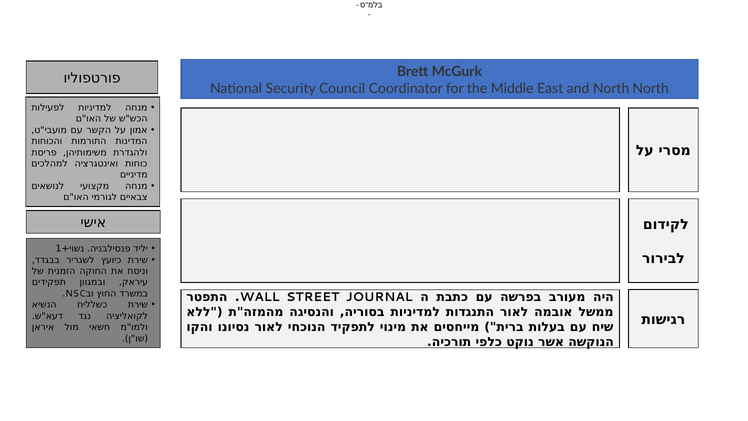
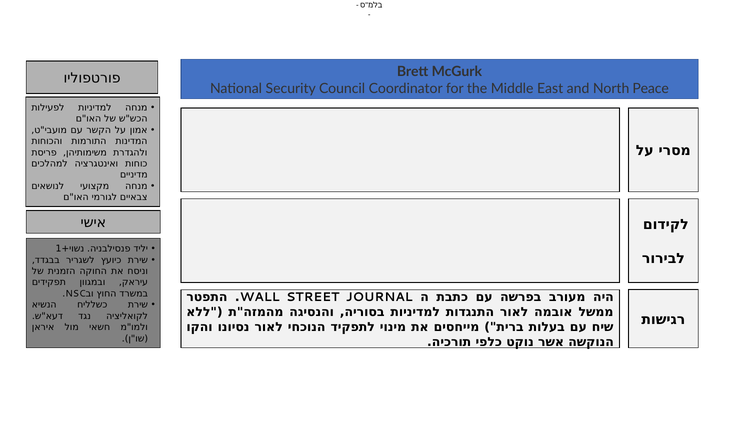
North North: North -> Peace (651, 88)
